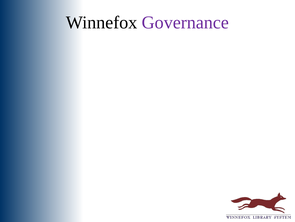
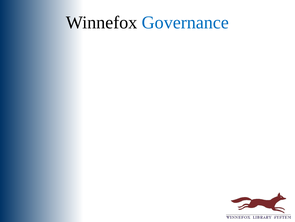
Governance colour: purple -> blue (185, 22)
